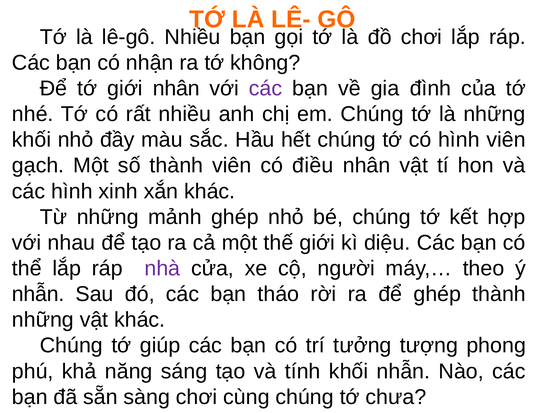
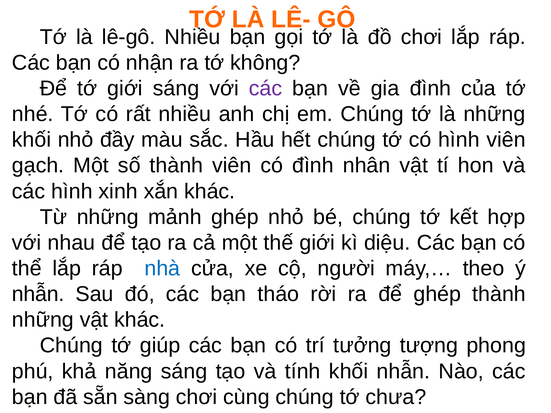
giới nhân: nhân -> sáng (176, 89)
có điều: điều -> đình (313, 166)
nhà colour: purple -> blue (162, 269)
